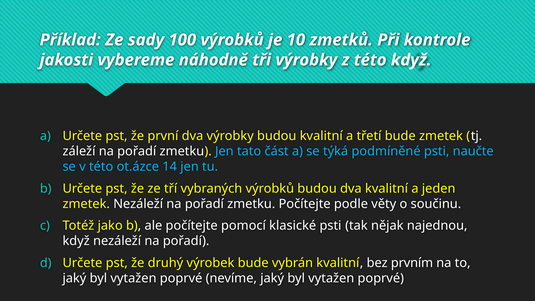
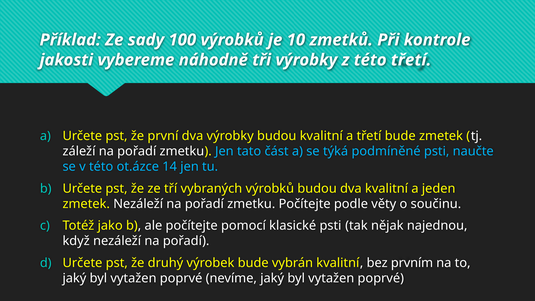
této když: když -> třetí (411, 60)
